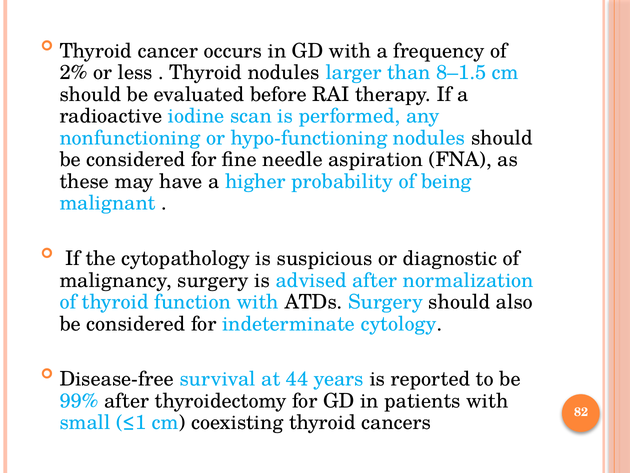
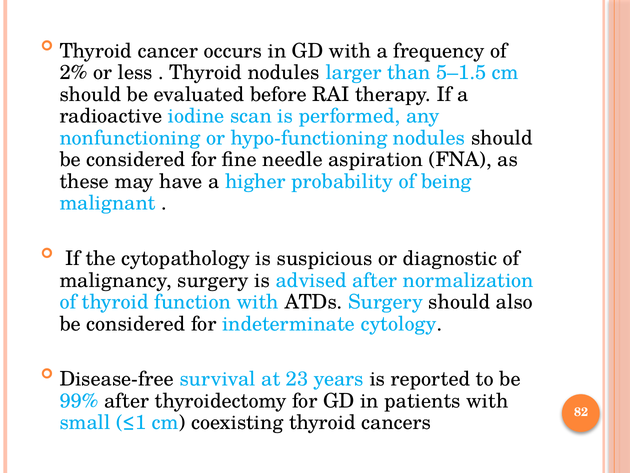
8–1.5: 8–1.5 -> 5–1.5 (461, 73)
44: 44 -> 23 (297, 379)
